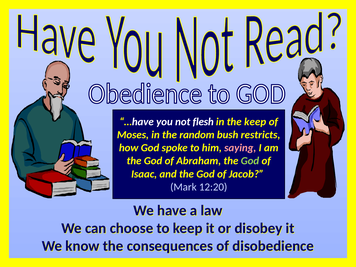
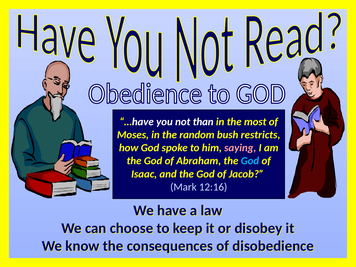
flesh: flesh -> than (203, 122)
the keep: keep -> most (255, 122)
God colour: light green -> light blue (250, 161)
12:20: 12:20 -> 12:16 (213, 187)
